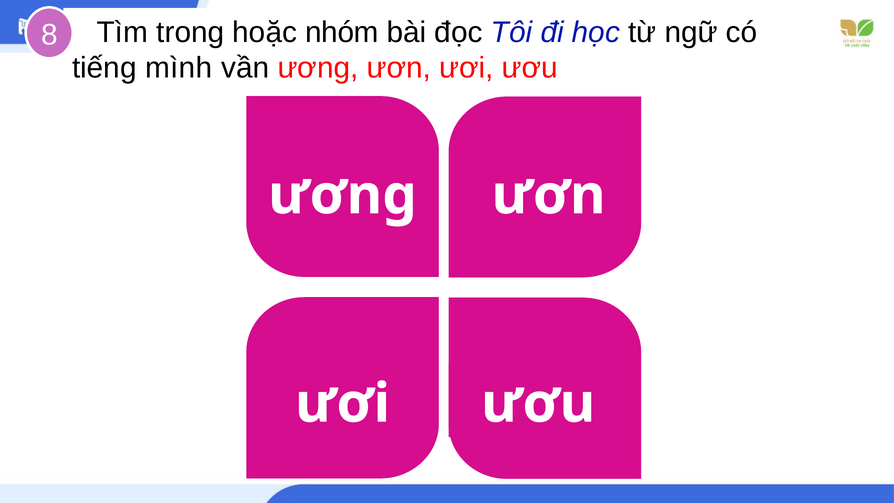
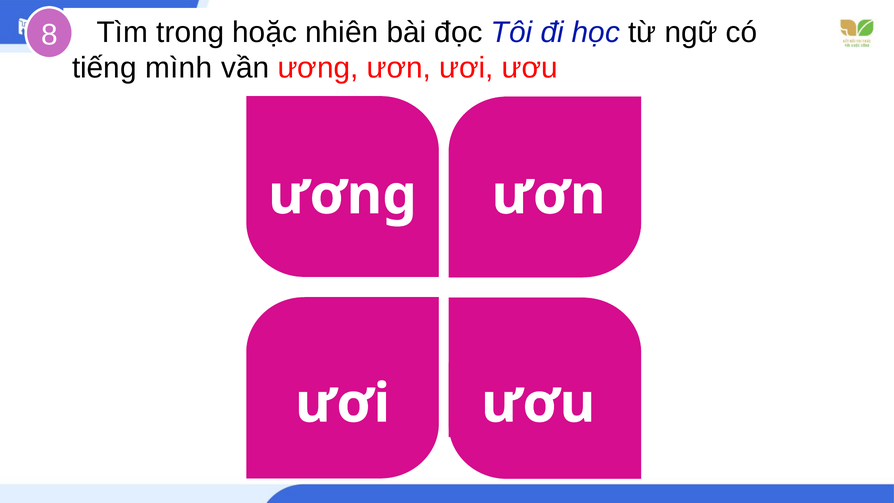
nhóm: nhóm -> nhiên (342, 32)
